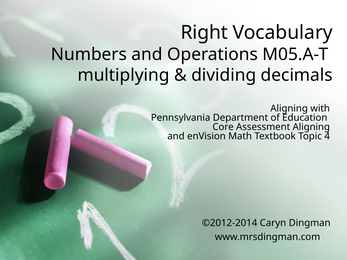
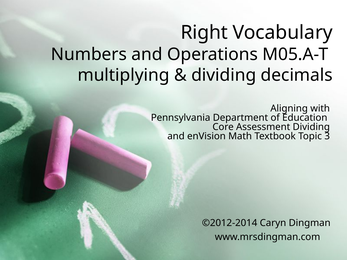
Assessment Aligning: Aligning -> Dividing (311, 127)
4: 4 -> 3 (327, 136)
